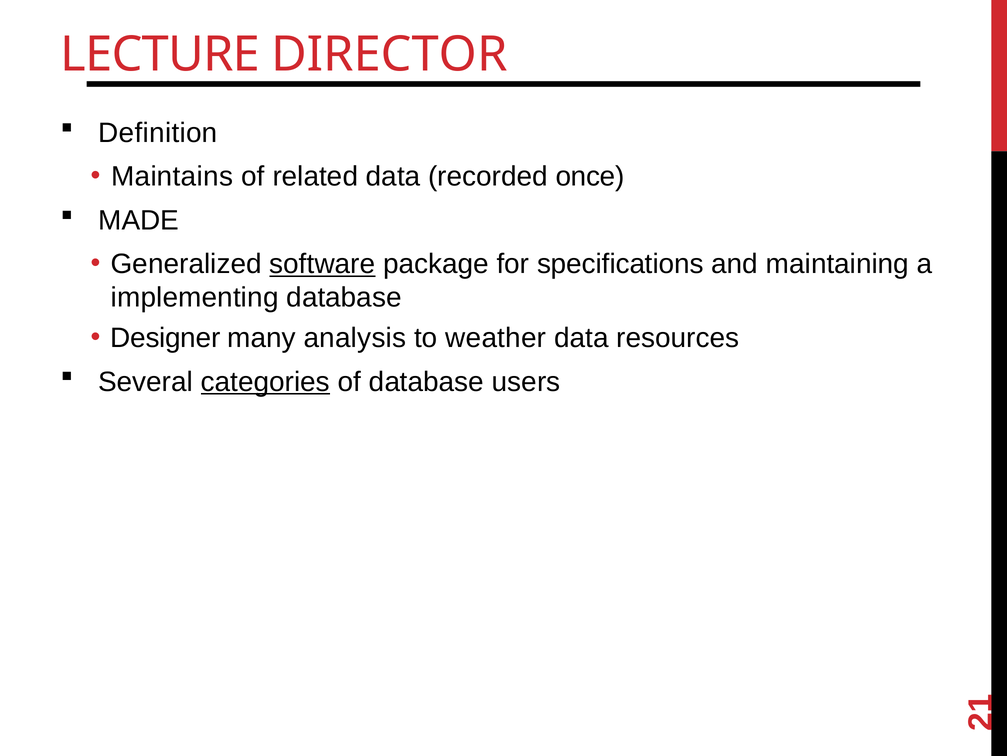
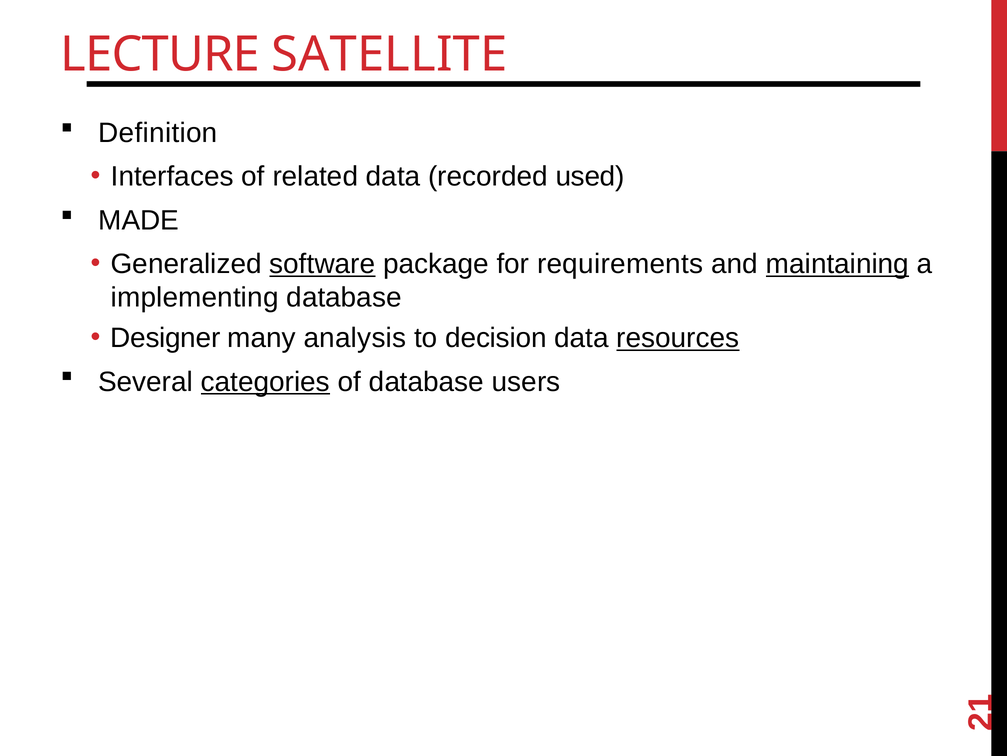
DIRECTOR: DIRECTOR -> SATELLITE (389, 55)
Maintains: Maintains -> Interfaces (172, 177)
once: once -> used (590, 177)
specifications: specifications -> requirements (620, 264)
maintaining underline: none -> present (837, 264)
weather: weather -> decision (496, 338)
resources underline: none -> present (678, 338)
